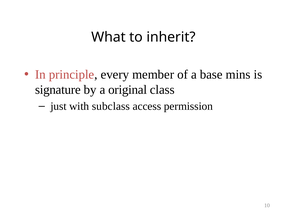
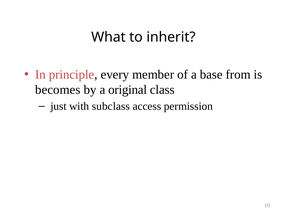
mins: mins -> from (238, 75)
signature: signature -> becomes (58, 90)
